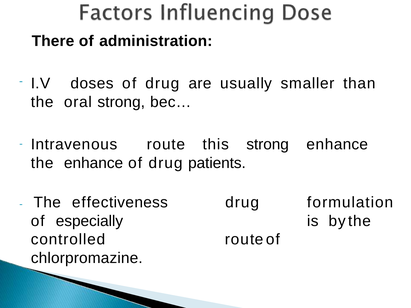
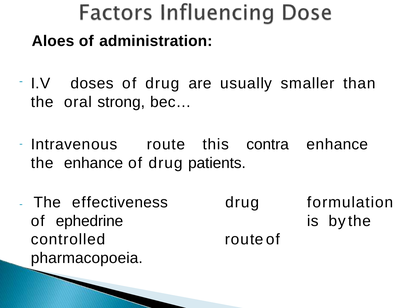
There: There -> Aloes (53, 41)
this strong: strong -> contra (268, 145)
especially: especially -> ephedrine (89, 221)
chlorpromazine: chlorpromazine -> pharmacopoeia (87, 258)
